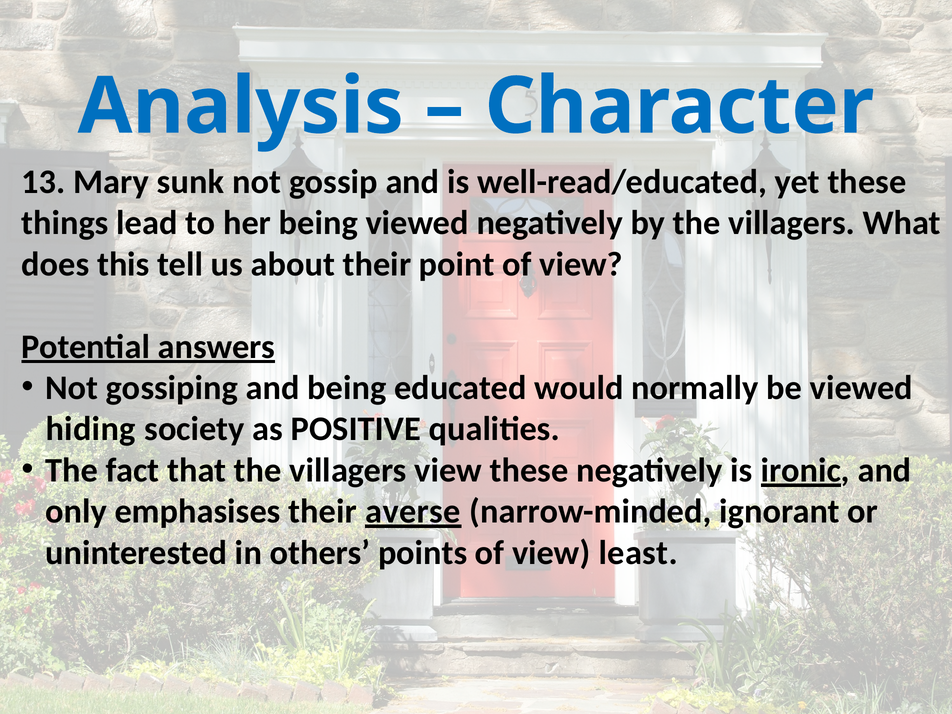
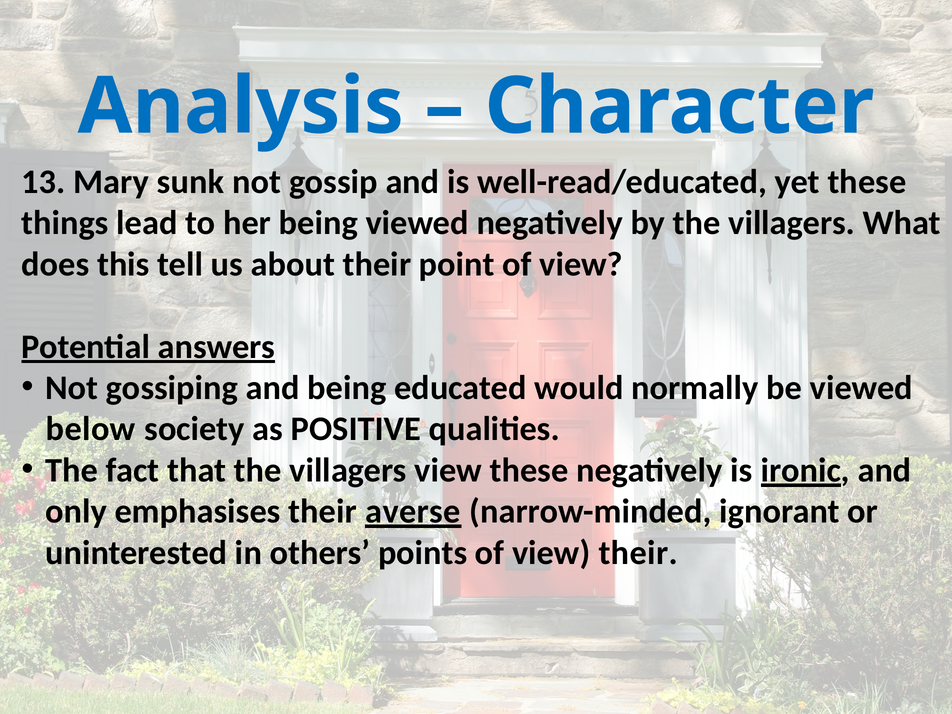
hiding: hiding -> below (91, 429)
view least: least -> their (638, 553)
